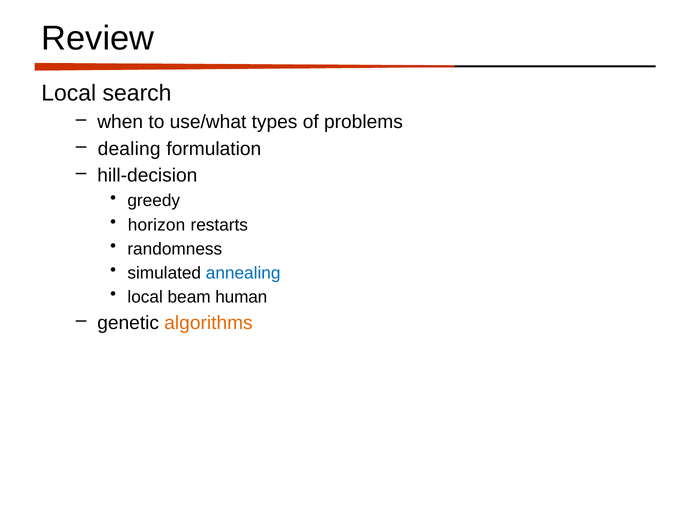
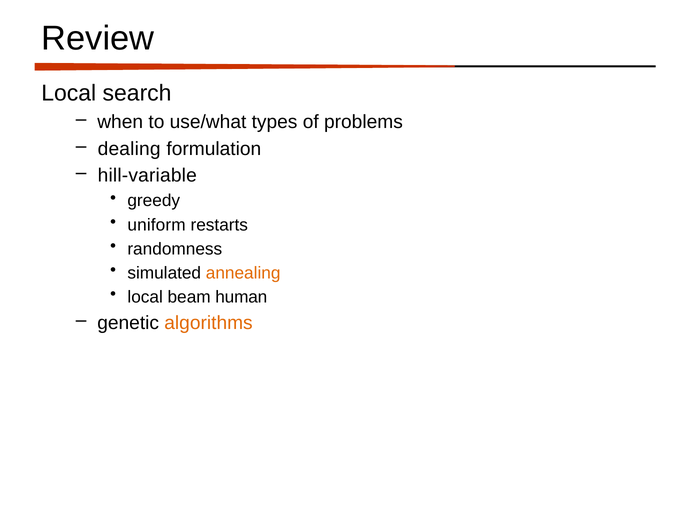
hill-decision: hill-decision -> hill-variable (147, 176)
horizon: horizon -> uniform (157, 225)
annealing colour: blue -> orange (243, 273)
